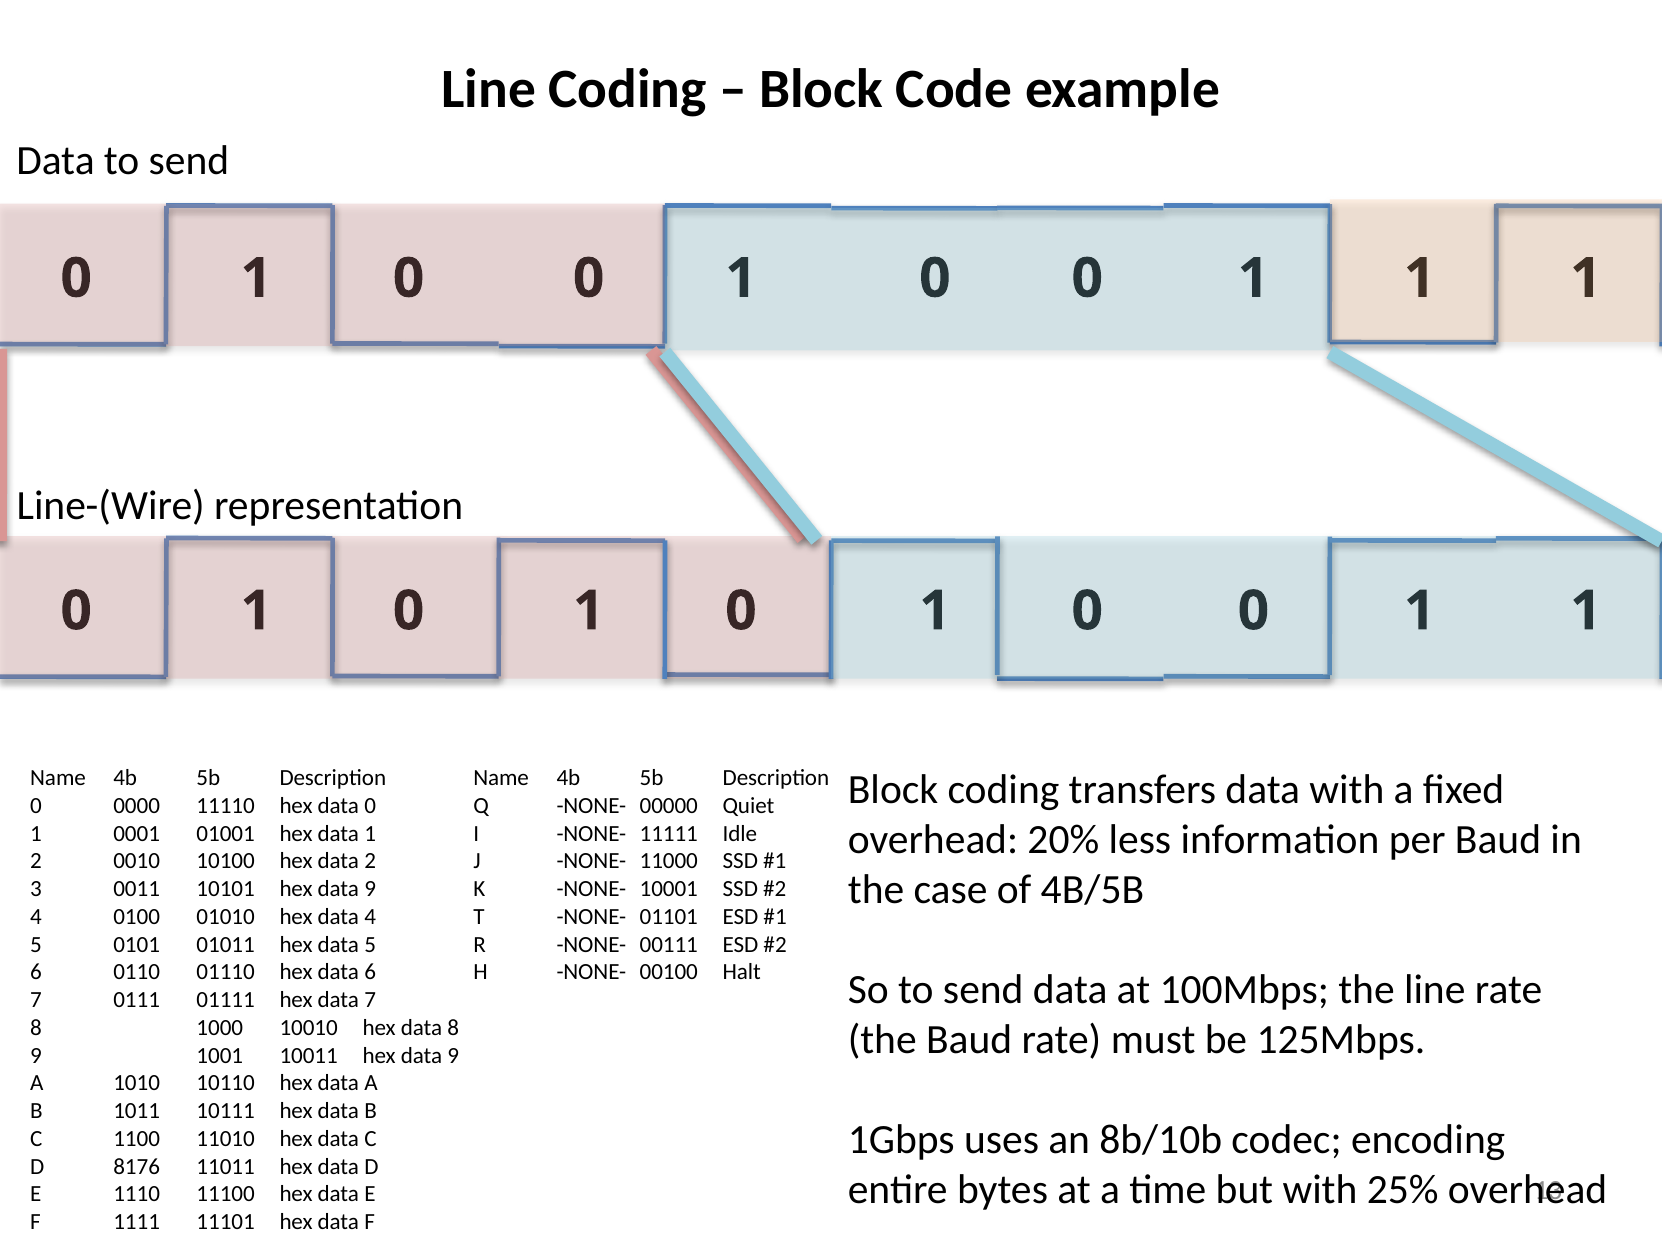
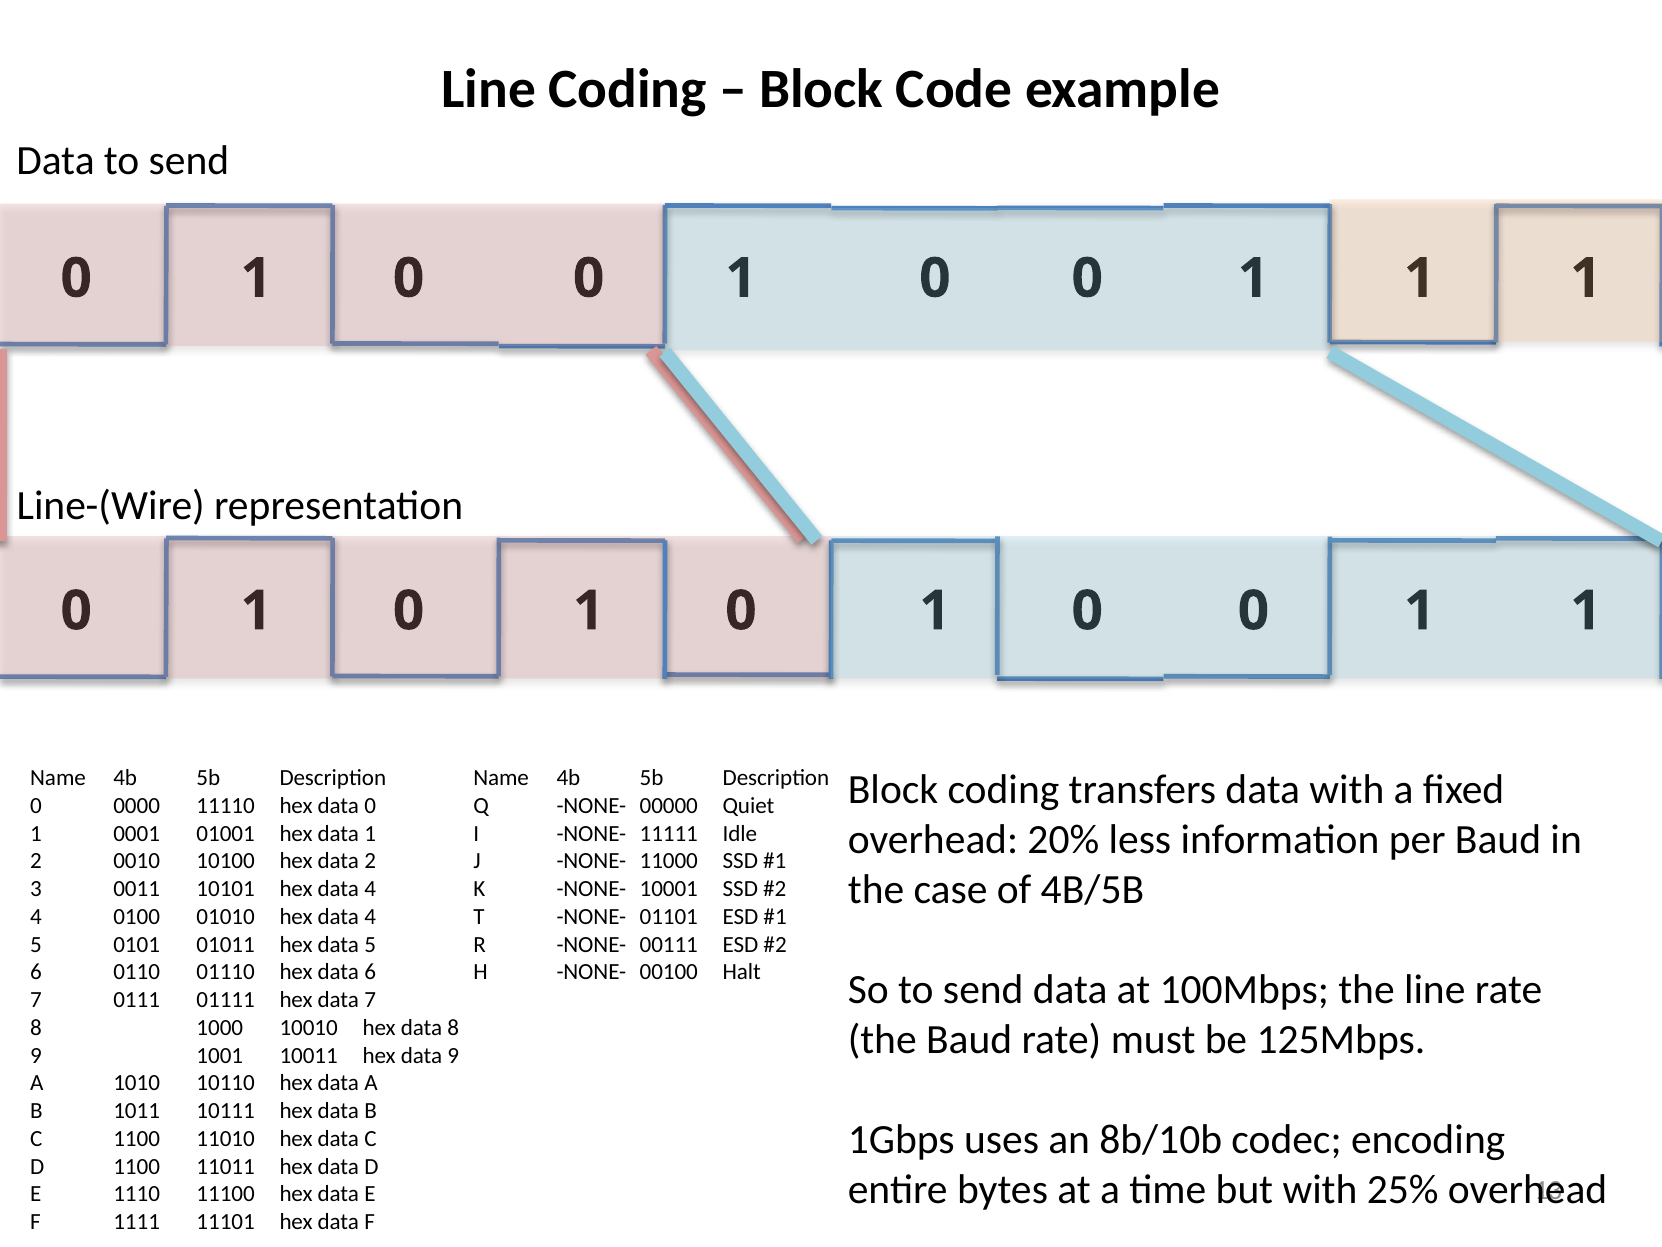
10101 hex data 9: 9 -> 4 (370, 889)
D 8176: 8176 -> 1100 (137, 1166)
